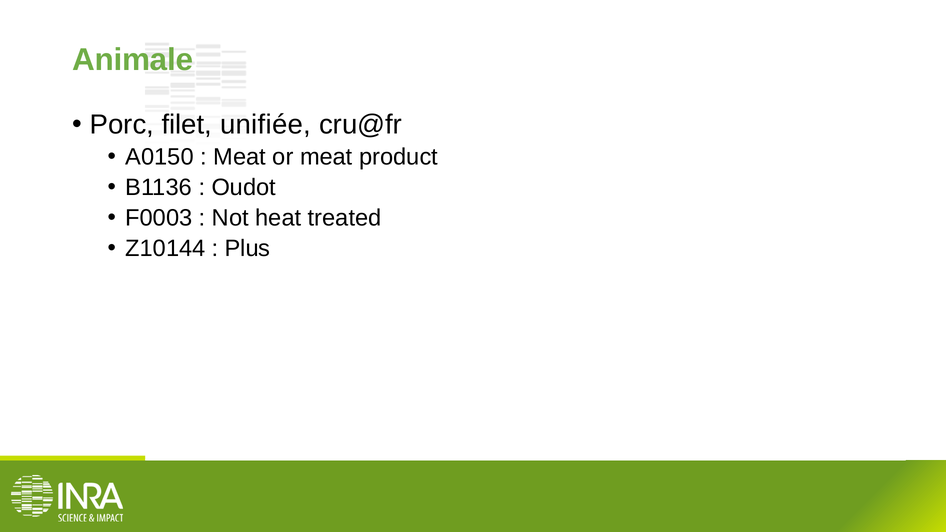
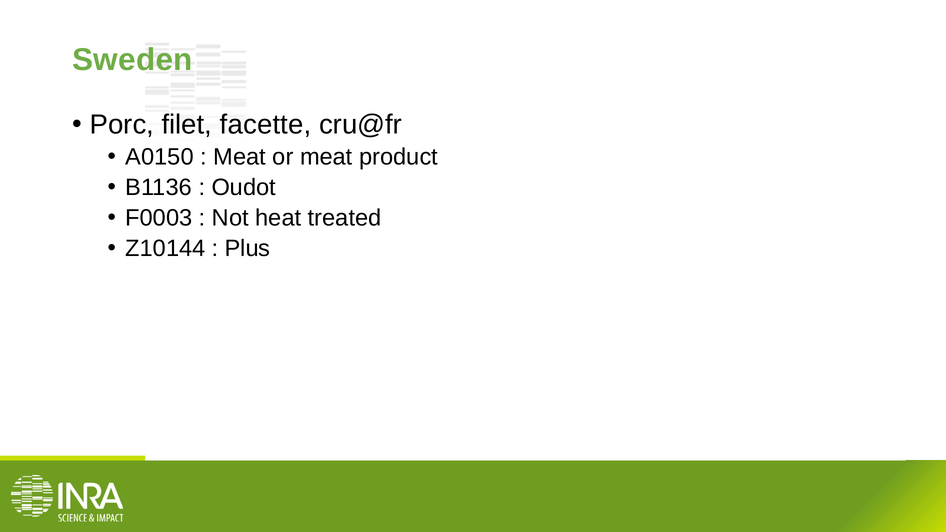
Animale: Animale -> Sweden (132, 60)
unifiée: unifiée -> facette (266, 124)
